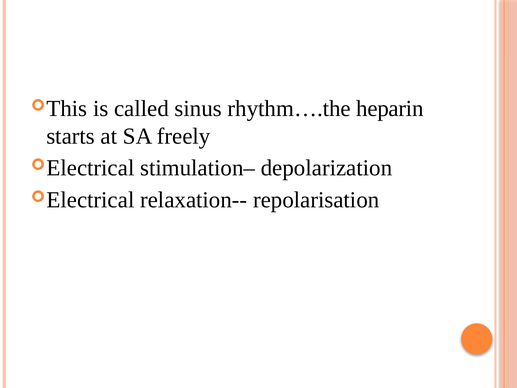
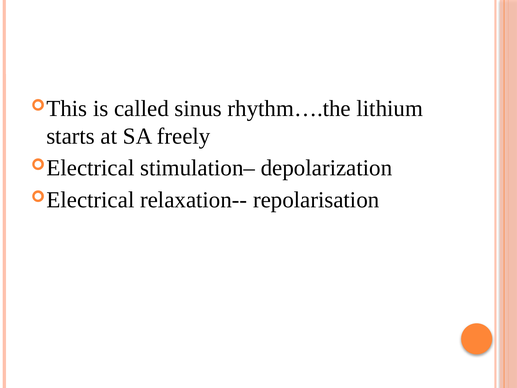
heparin: heparin -> lithium (390, 108)
